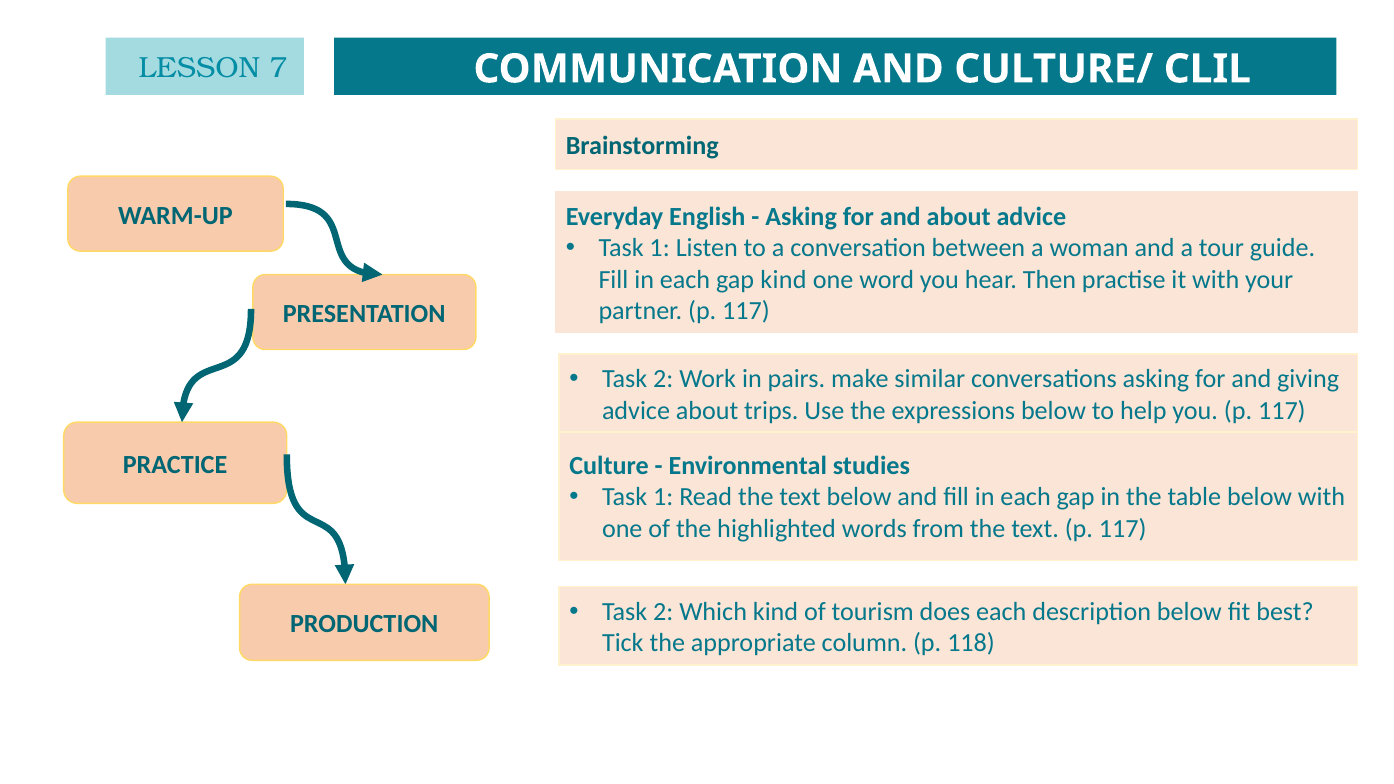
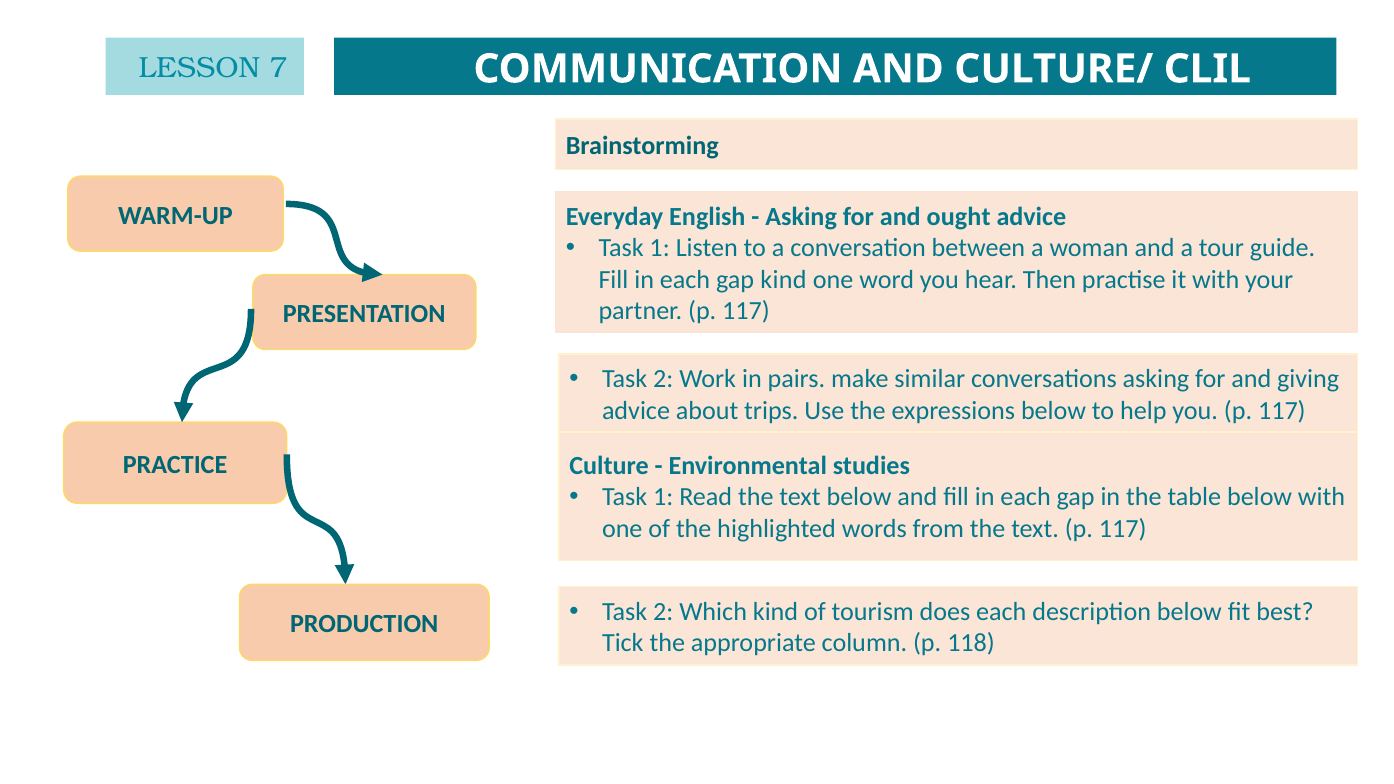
and about: about -> ought (959, 217)
